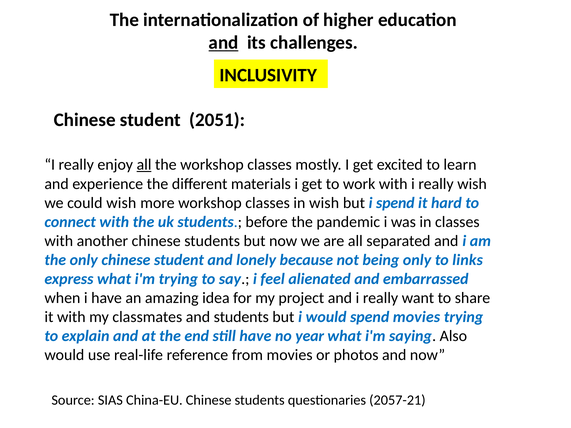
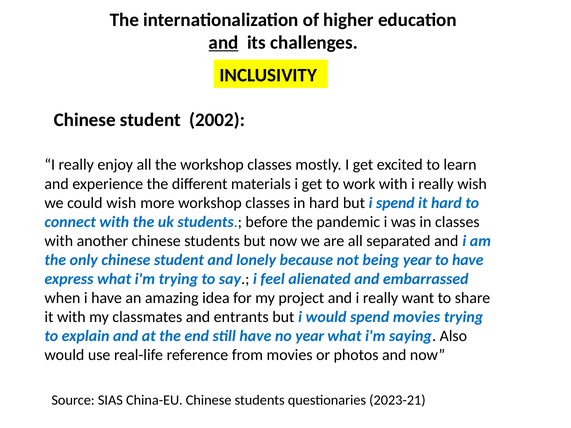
2051: 2051 -> 2002 (217, 120)
all underline: present -> none (144, 165)
in wish: wish -> hard (324, 203)
being only: only -> year (417, 260)
to links: links -> have (468, 260)
and students: students -> entrants (241, 317)
2057-21: 2057-21 -> 2023-21 (397, 400)
